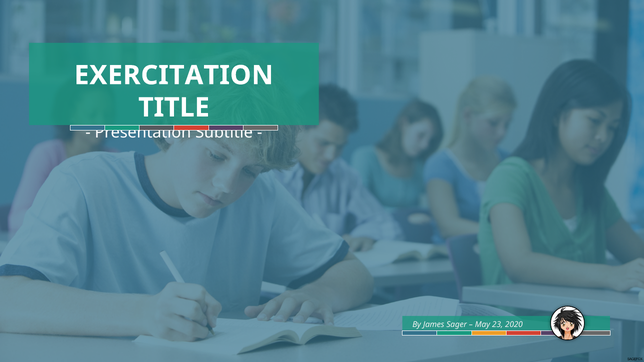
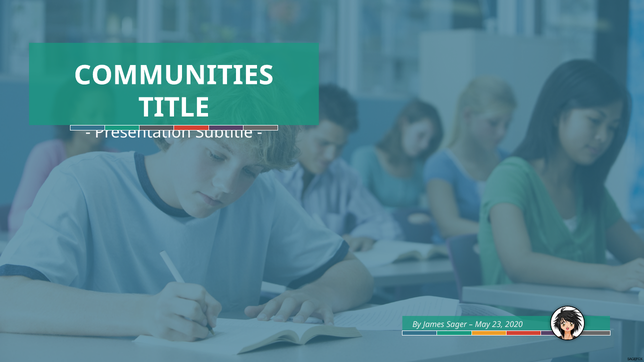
EXERCITATION: EXERCITATION -> COMMUNITIES (174, 75)
